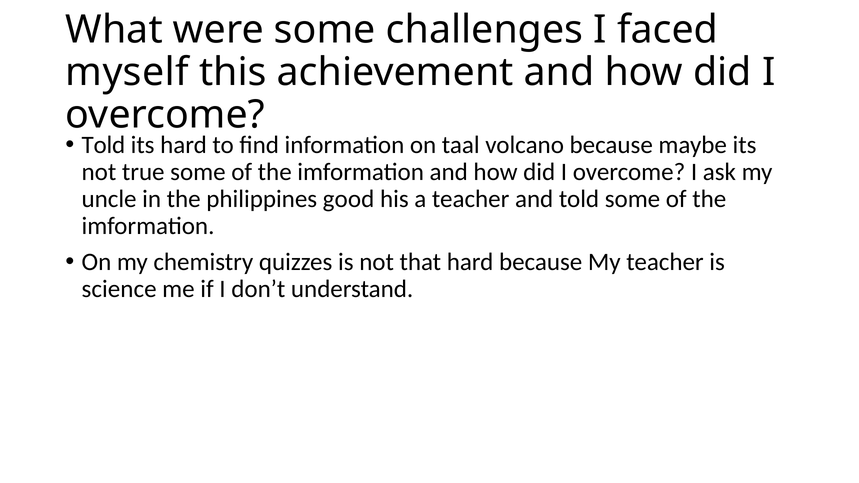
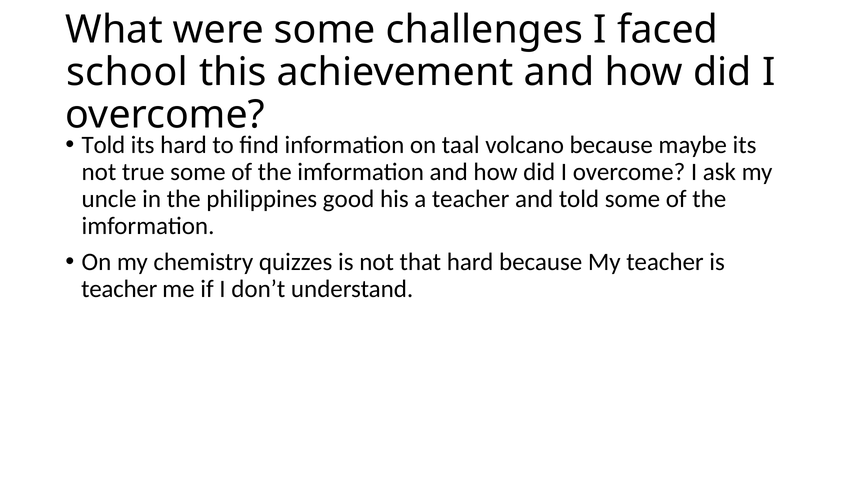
myself: myself -> school (127, 72)
science: science -> teacher (119, 289)
